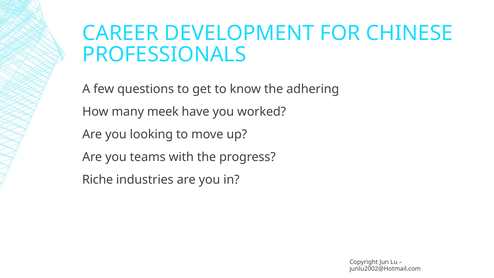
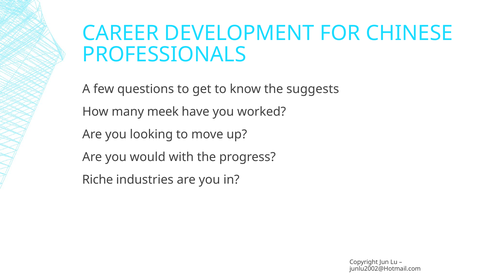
adhering: adhering -> suggests (313, 89)
teams: teams -> would (148, 157)
